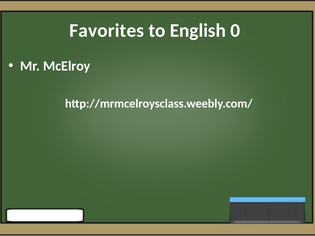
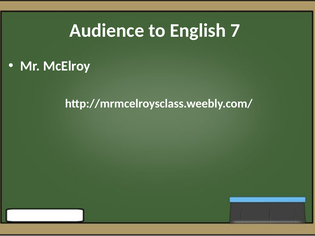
Favorites: Favorites -> Audience (107, 30)
0: 0 -> 7 (235, 30)
